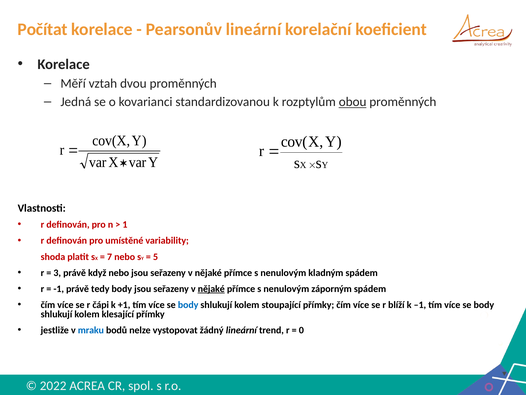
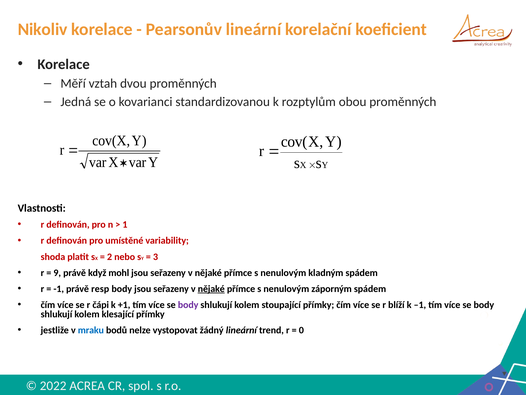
Počítat: Počítat -> Nikoliv (43, 29)
obou underline: present -> none (353, 102)
7: 7 -> 2 (110, 256)
5: 5 -> 3 (156, 256)
3: 3 -> 9 (57, 272)
když nebo: nebo -> mohl (119, 272)
tedy: tedy -> resp (100, 288)
body colour: blue -> purple (188, 304)
